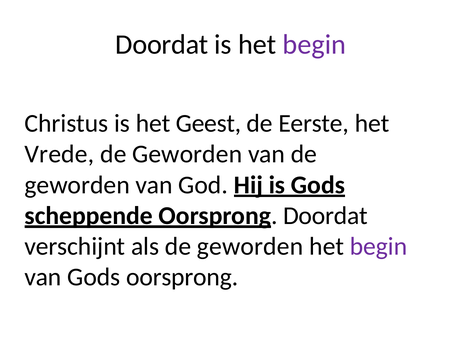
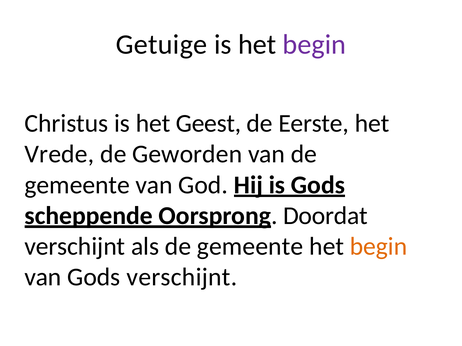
Doordat: Doordat -> Getuige (162, 45)
geworden: geworden -> gemeente (77, 185)
als de geworden: geworden -> gemeente (250, 247)
begin colour: purple -> orange (379, 247)
Gods oorsprong: oorsprong -> verschijnt (182, 278)
